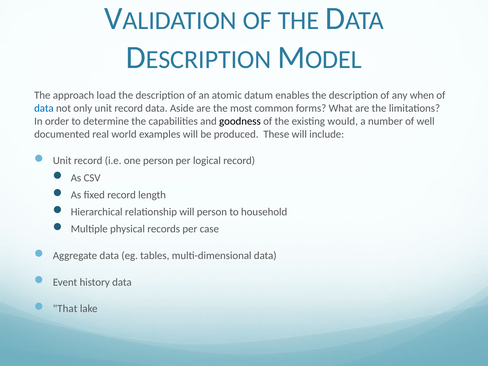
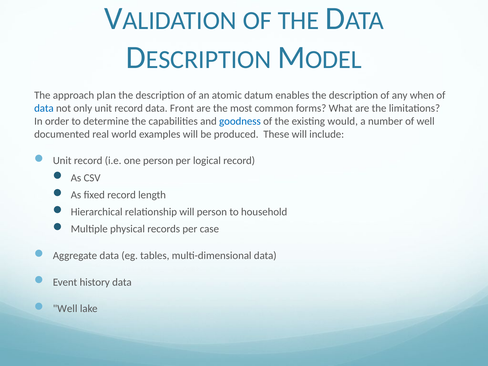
load: load -> plan (106, 95)
Aside: Aside -> Front (182, 108)
goodness colour: black -> blue (240, 121)
That: That -> Well (65, 309)
